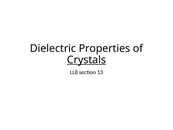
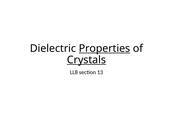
Properties underline: none -> present (105, 48)
